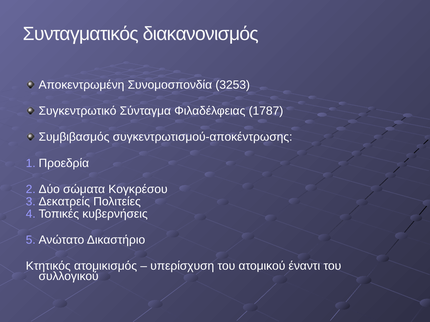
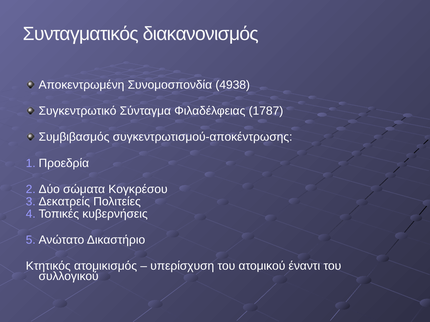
3253: 3253 -> 4938 (233, 85)
